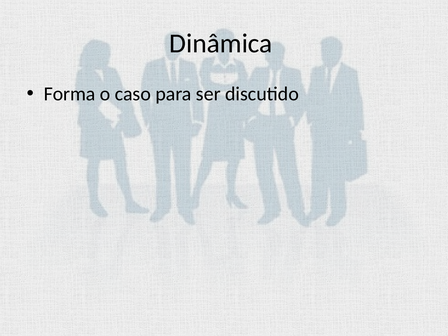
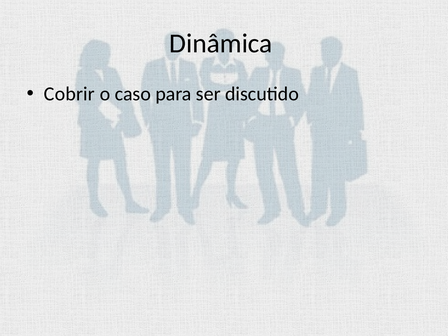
Forma: Forma -> Cobrir (69, 94)
